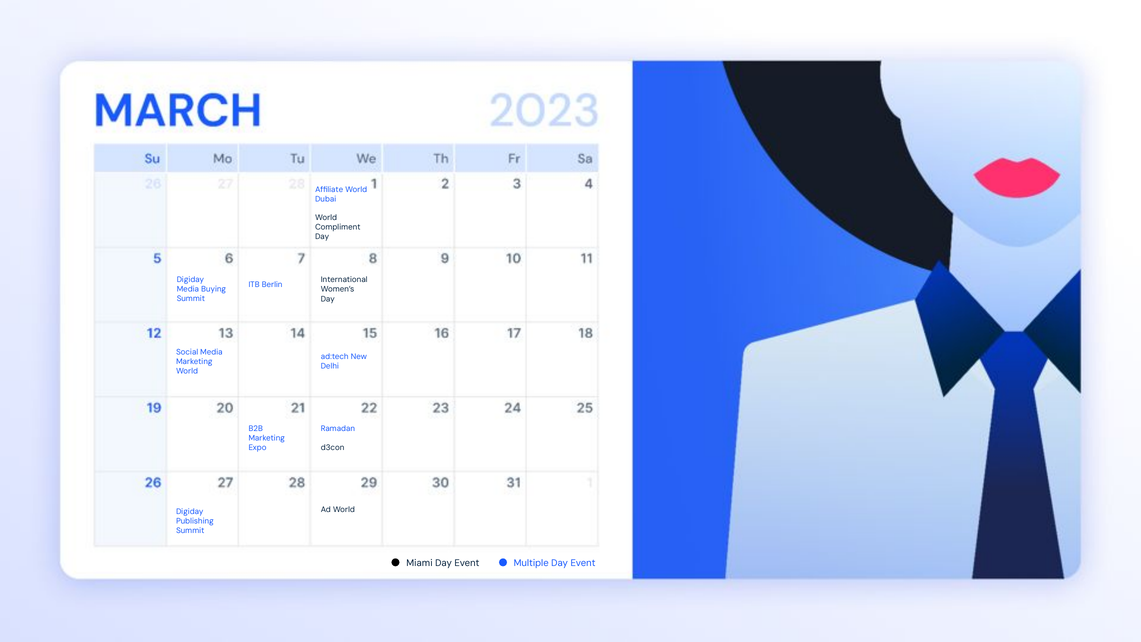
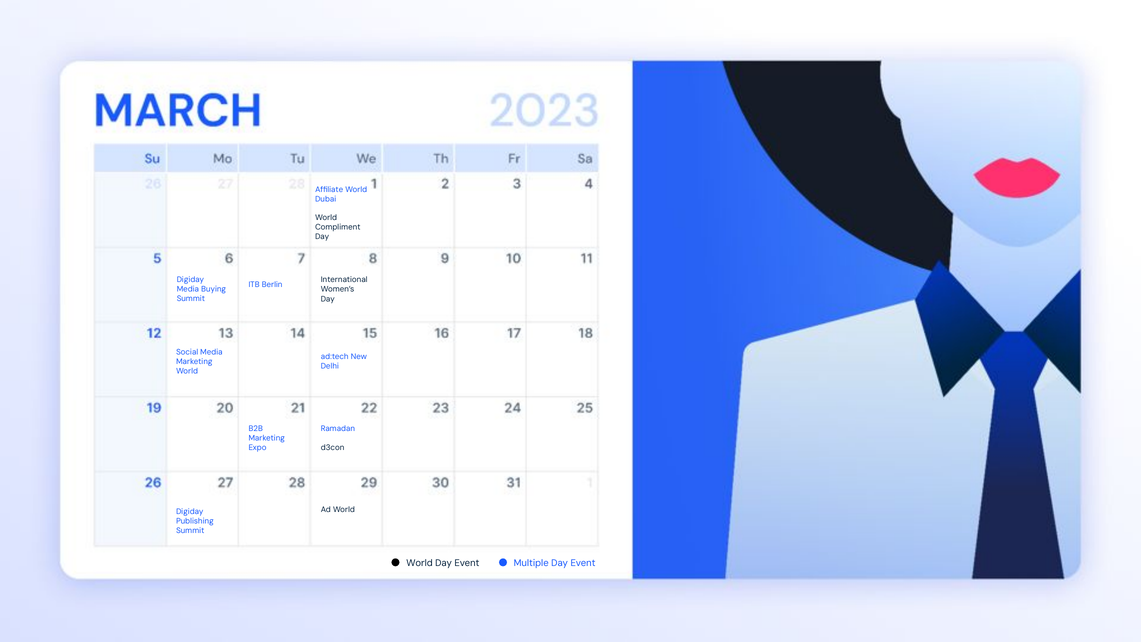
Miami: Miami -> World (419, 563)
